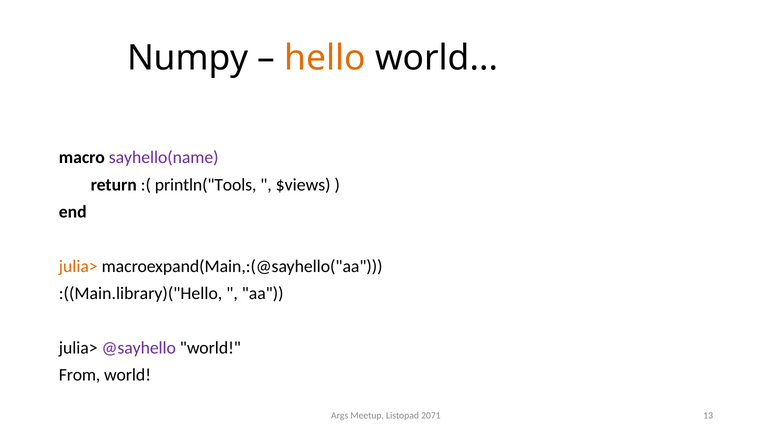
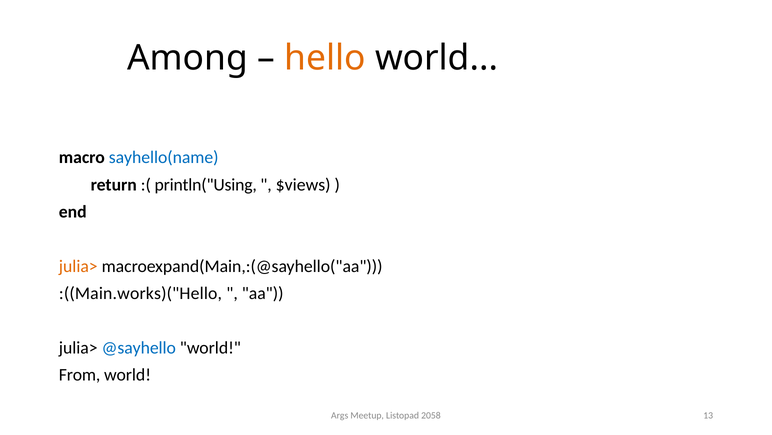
Numpy: Numpy -> Among (188, 58)
sayhello(name colour: purple -> blue (164, 157)
println("Tools: println("Tools -> println("Using (206, 184)
:((Main.library)("Hello: :((Main.library)("Hello -> :((Main.works)("Hello (141, 293)
@sayhello colour: purple -> blue (139, 347)
2071: 2071 -> 2058 (431, 415)
